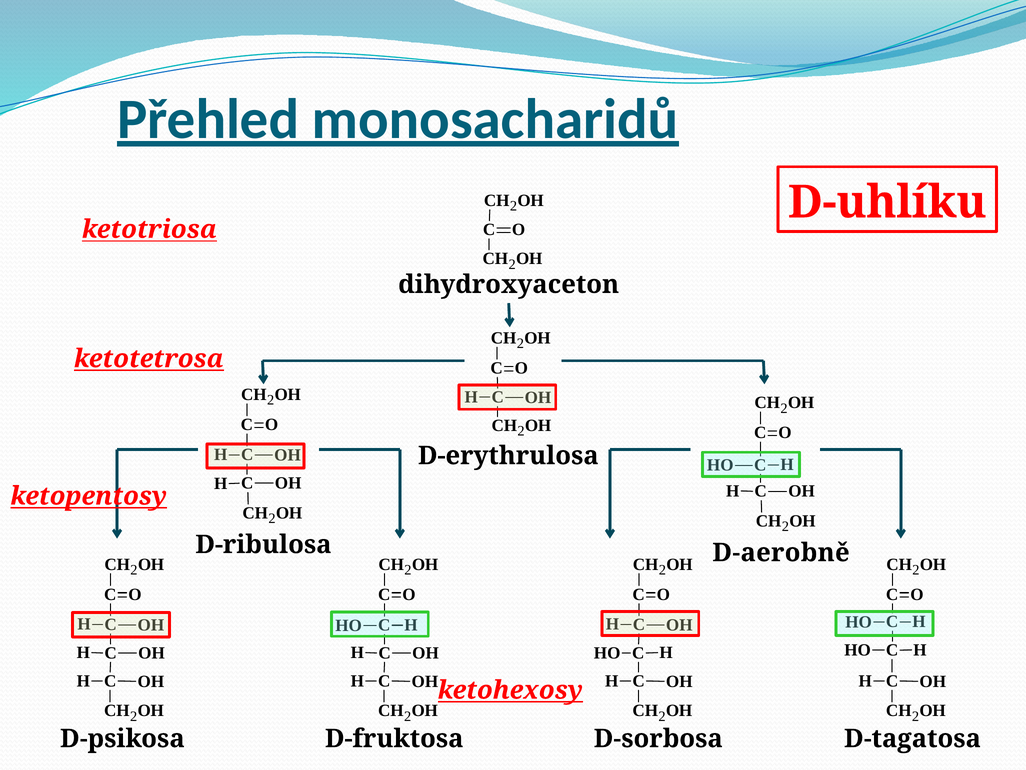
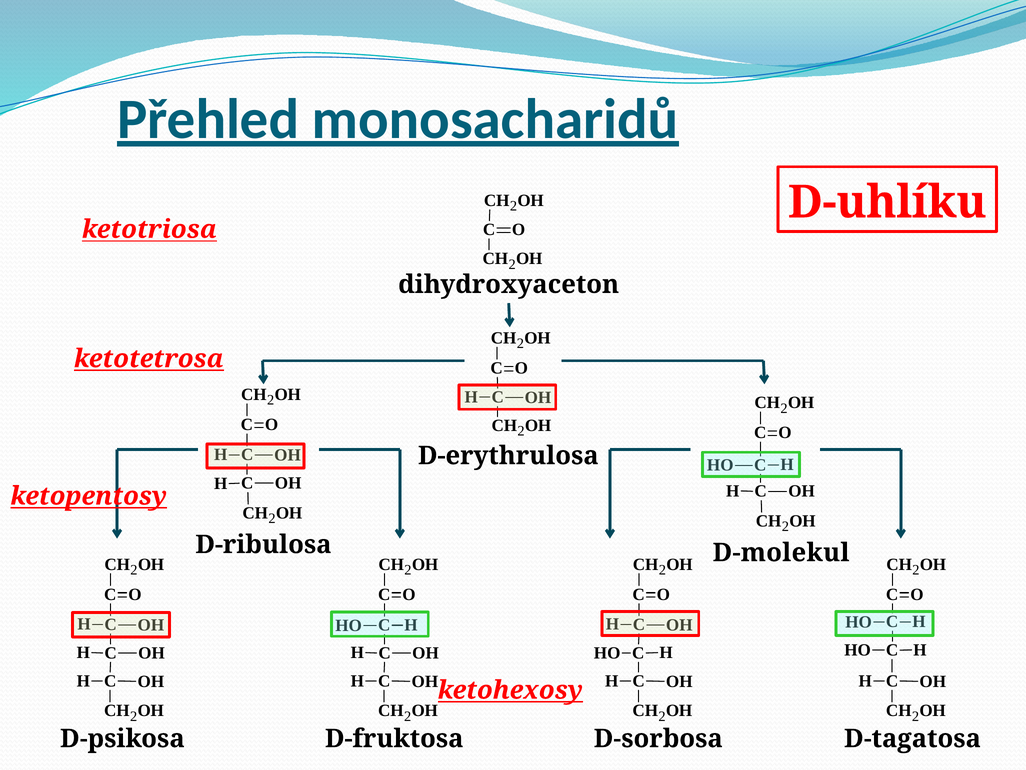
D-aerobně: D-aerobně -> D-molekul (781, 552)
